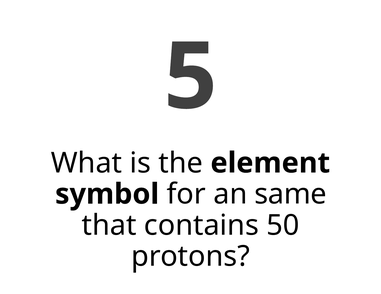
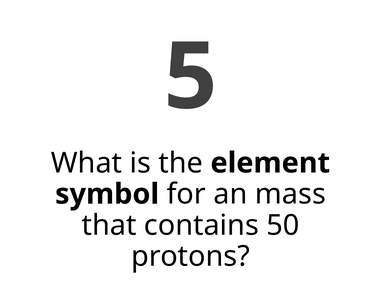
same: same -> mass (290, 194)
